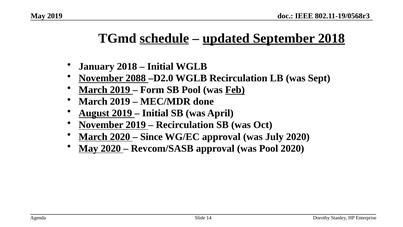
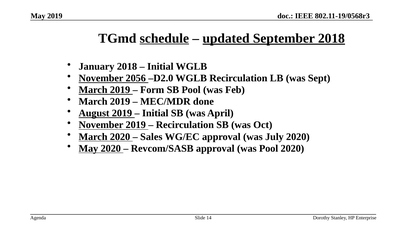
2088: 2088 -> 2056 (136, 78)
Feb underline: present -> none (235, 90)
Since: Since -> Sales (151, 136)
